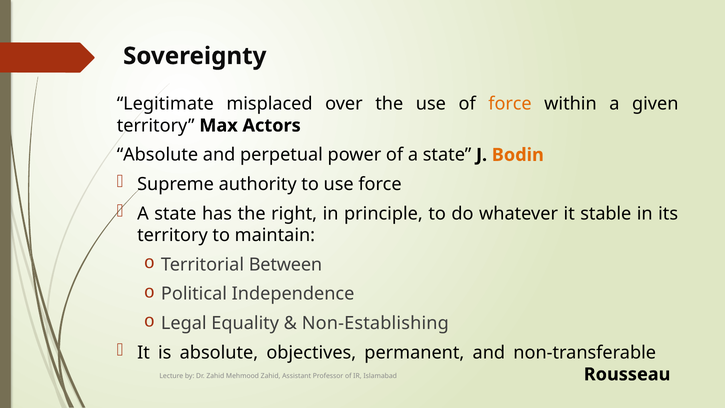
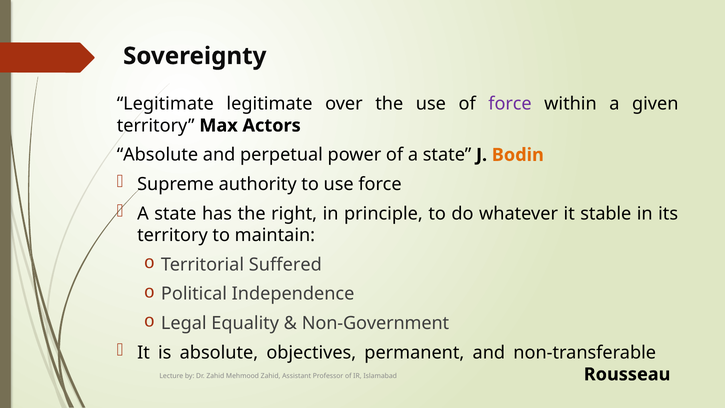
Legitimate misplaced: misplaced -> legitimate (269, 104)
force colour: orange -> purple (510, 104)
Between: Between -> Suffered (285, 264)
Non-Establishing: Non-Establishing -> Non-Government (375, 323)
